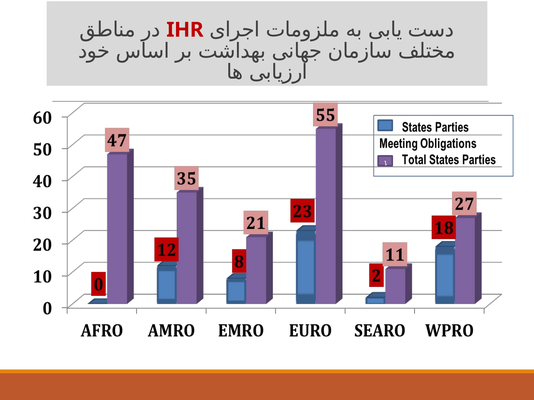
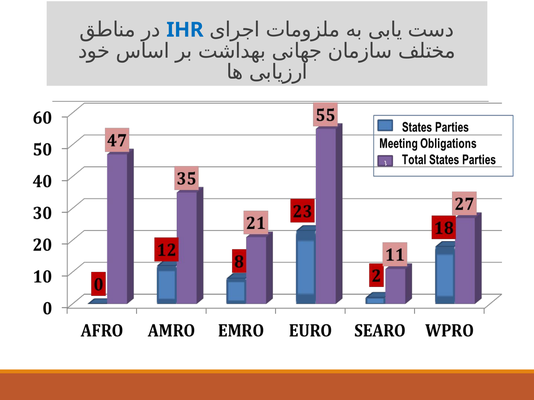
IHR colour: red -> blue (185, 30)
